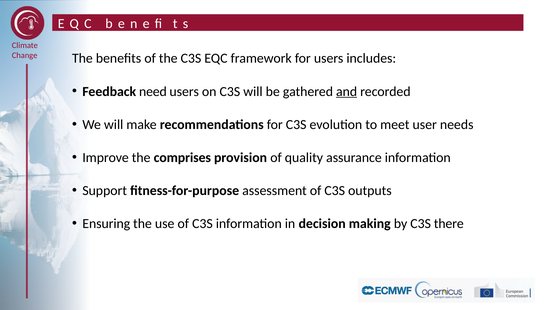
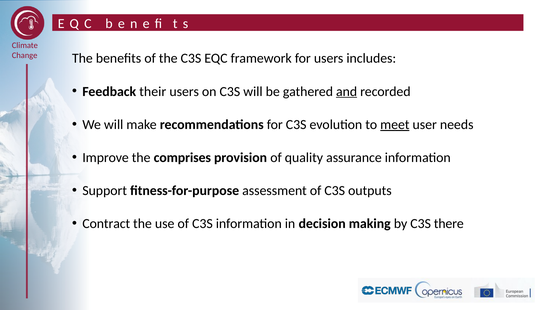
need: need -> their (153, 91)
meet underline: none -> present (395, 125)
Ensuring: Ensuring -> Contract (106, 224)
